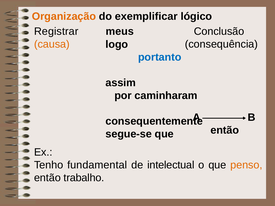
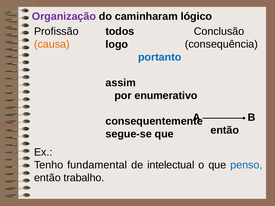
Organização colour: orange -> purple (64, 16)
exemplificar: exemplificar -> caminharam (146, 16)
Registrar: Registrar -> Profissão (56, 31)
meus: meus -> todos (120, 32)
caminharam: caminharam -> enumerativo (166, 96)
penso colour: orange -> blue (246, 165)
